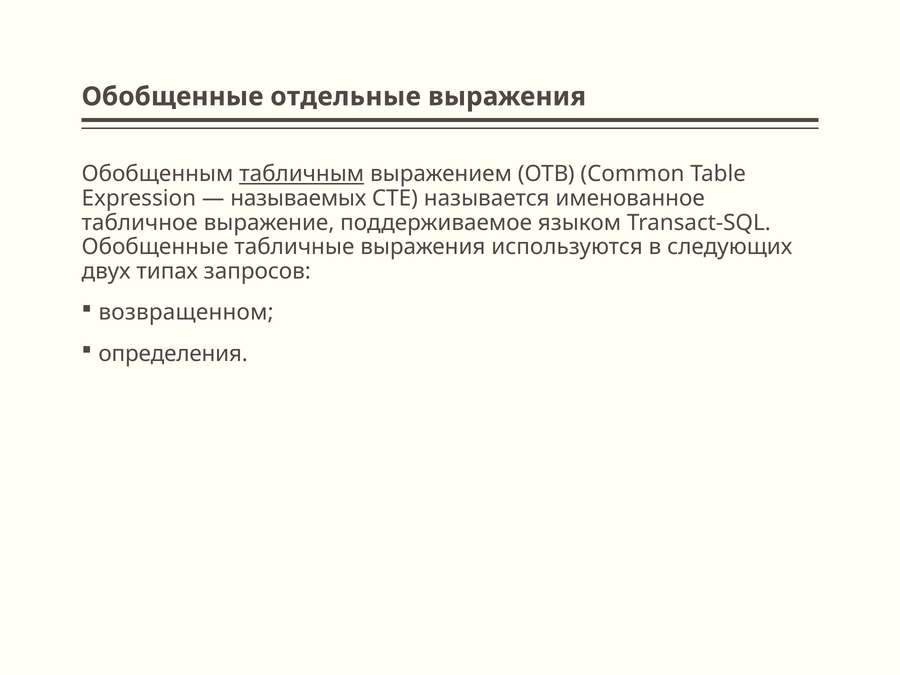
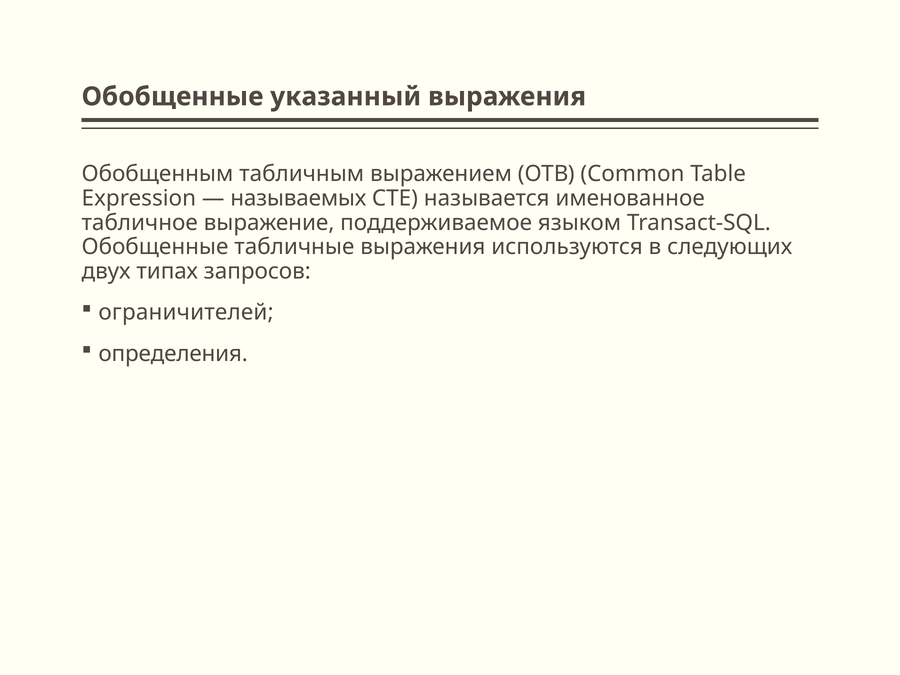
отдельные: отдельные -> указанный (346, 97)
табличным underline: present -> none (302, 174)
возвращенном: возвращенном -> ограничителей (186, 312)
